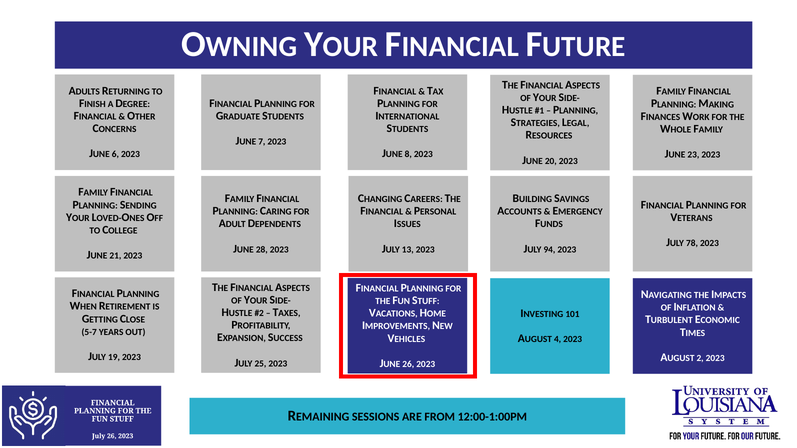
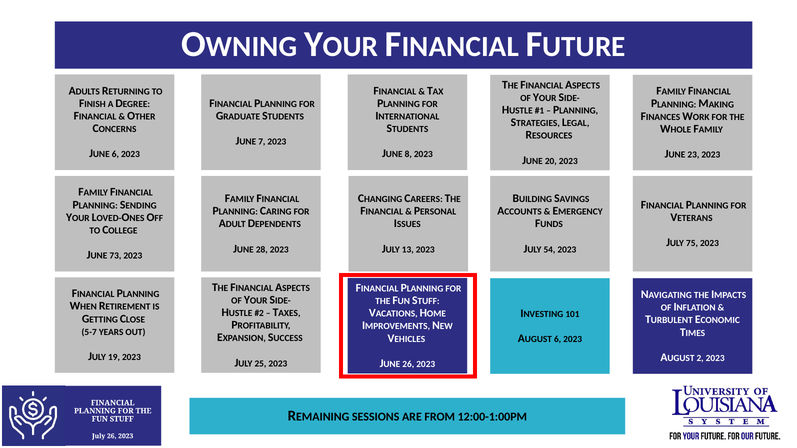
78: 78 -> 75 (692, 243)
94: 94 -> 54 (549, 250)
21: 21 -> 73 (115, 256)
4: 4 -> 6 (558, 340)
